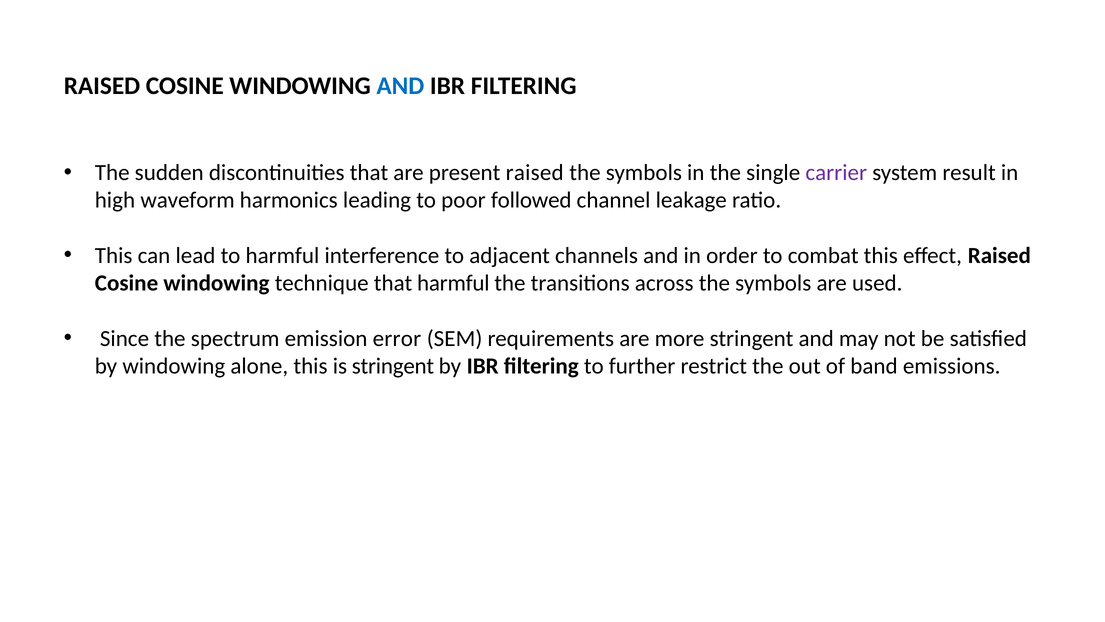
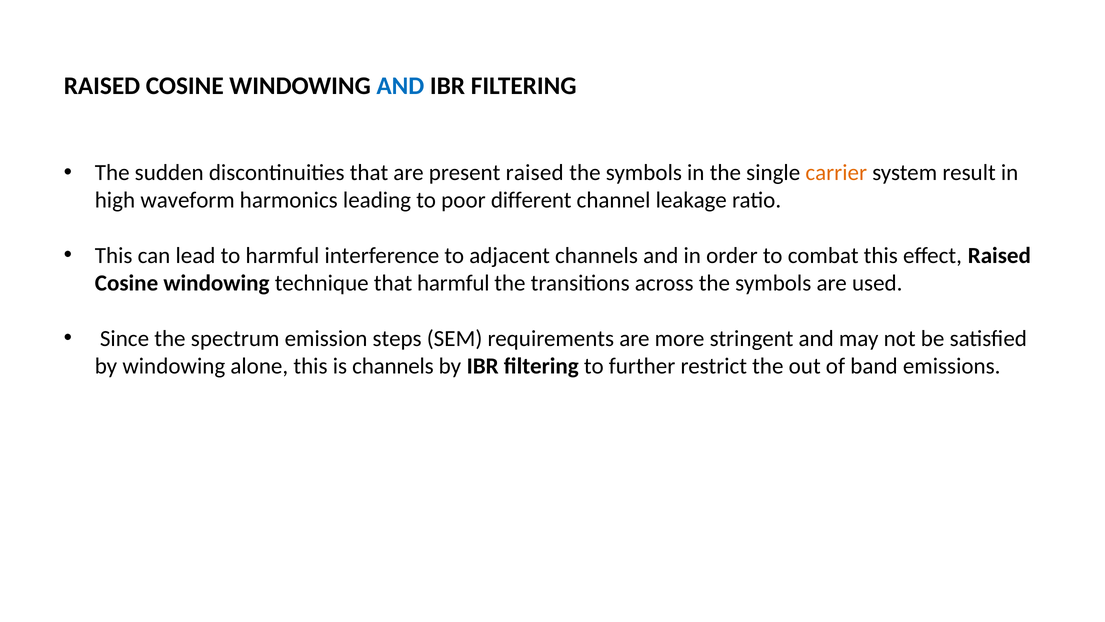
carrier colour: purple -> orange (836, 173)
followed: followed -> different (531, 200)
error: error -> steps (397, 338)
is stringent: stringent -> channels (393, 366)
